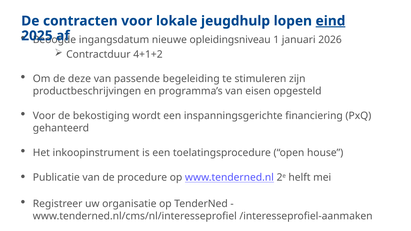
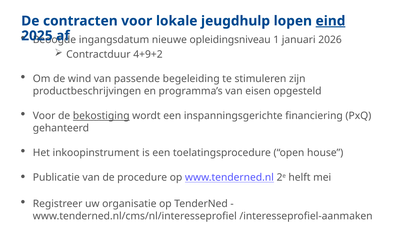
4+1+2: 4+1+2 -> 4+9+2 (148, 54)
deze: deze -> wind (80, 79)
bekostiging underline: none -> present (101, 116)
